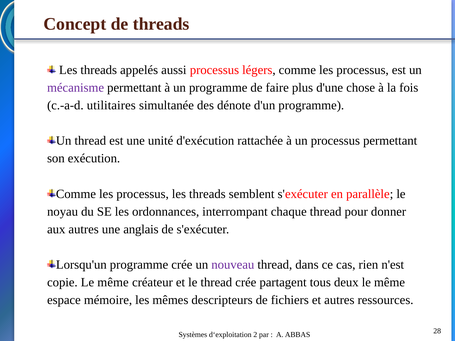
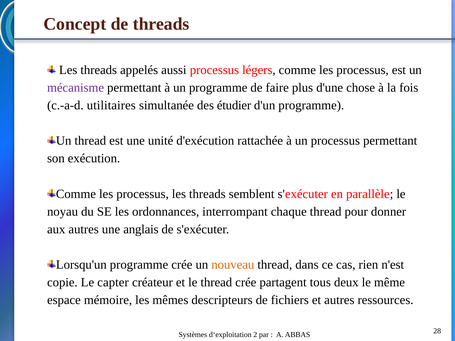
dénote: dénote -> étudier (234, 105)
nouveau colour: purple -> orange (233, 265)
copie Le même: même -> capter (113, 282)
